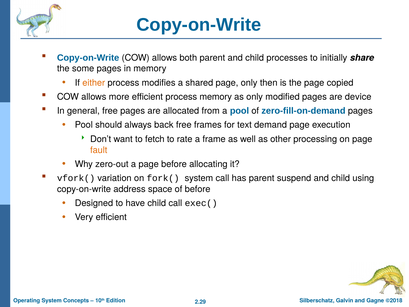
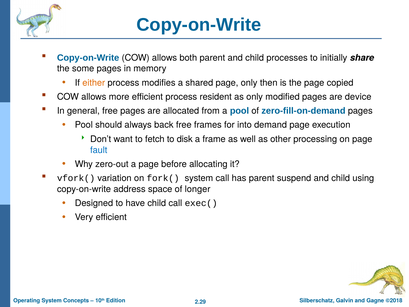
process memory: memory -> resident (216, 97)
text: text -> into (244, 125)
rate: rate -> disk (185, 139)
fault colour: orange -> blue (99, 150)
of before: before -> longer (198, 189)
